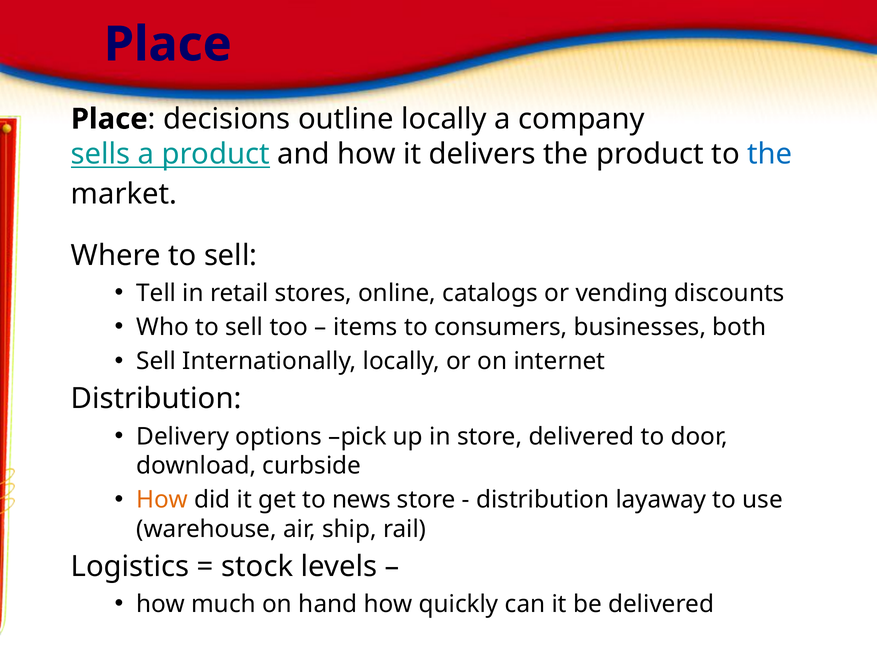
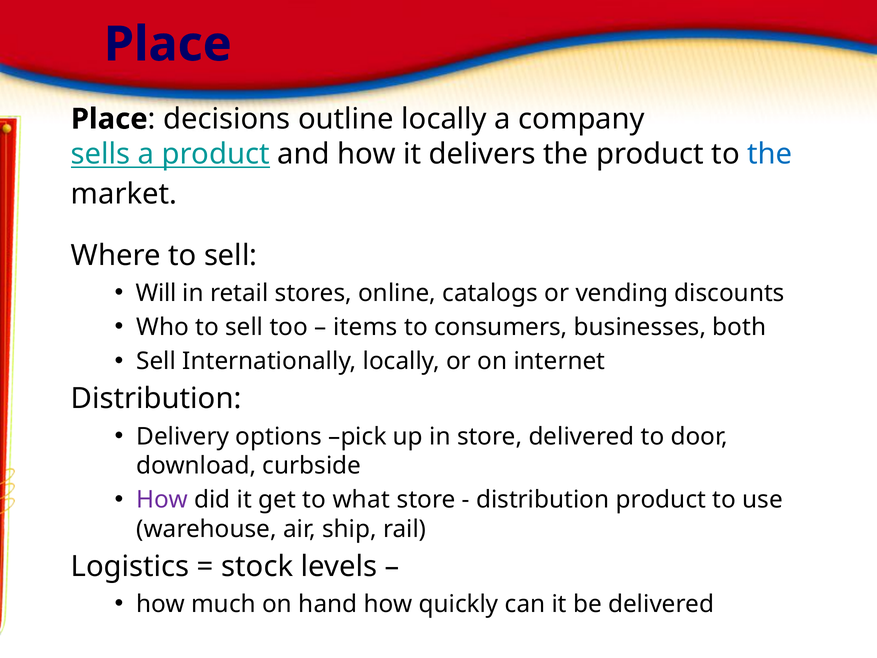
Tell: Tell -> Will (156, 293)
How colour: orange -> purple (162, 500)
news: news -> what (361, 500)
distribution layaway: layaway -> product (661, 500)
